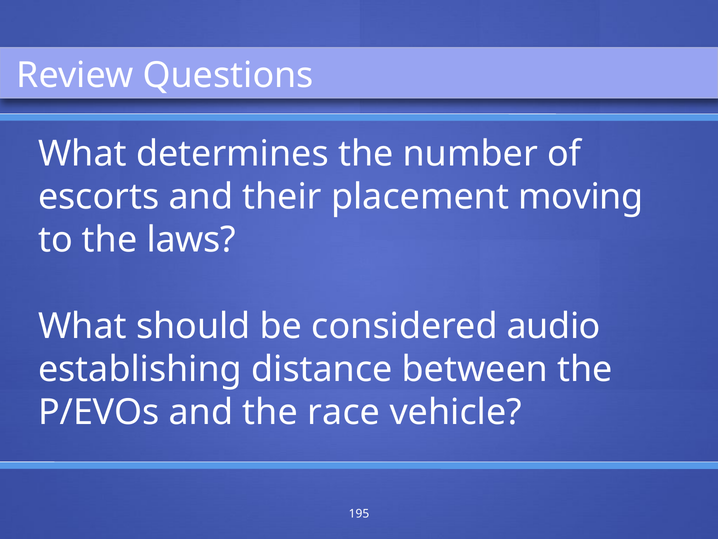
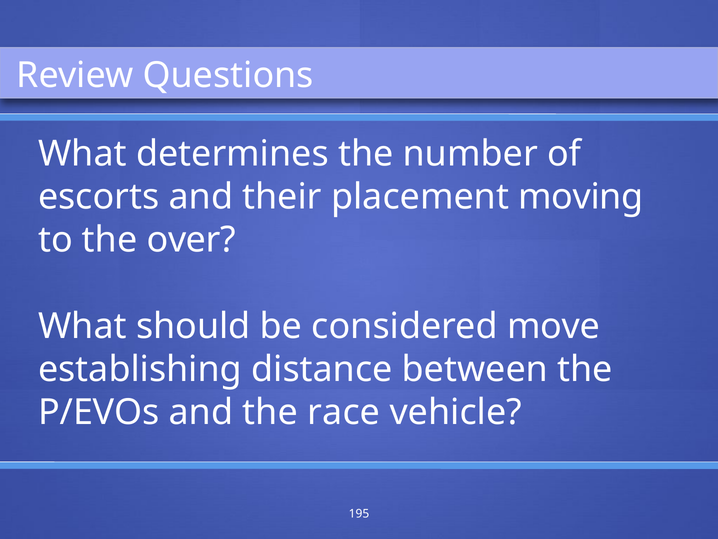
laws: laws -> over (191, 240)
audio: audio -> move (554, 326)
